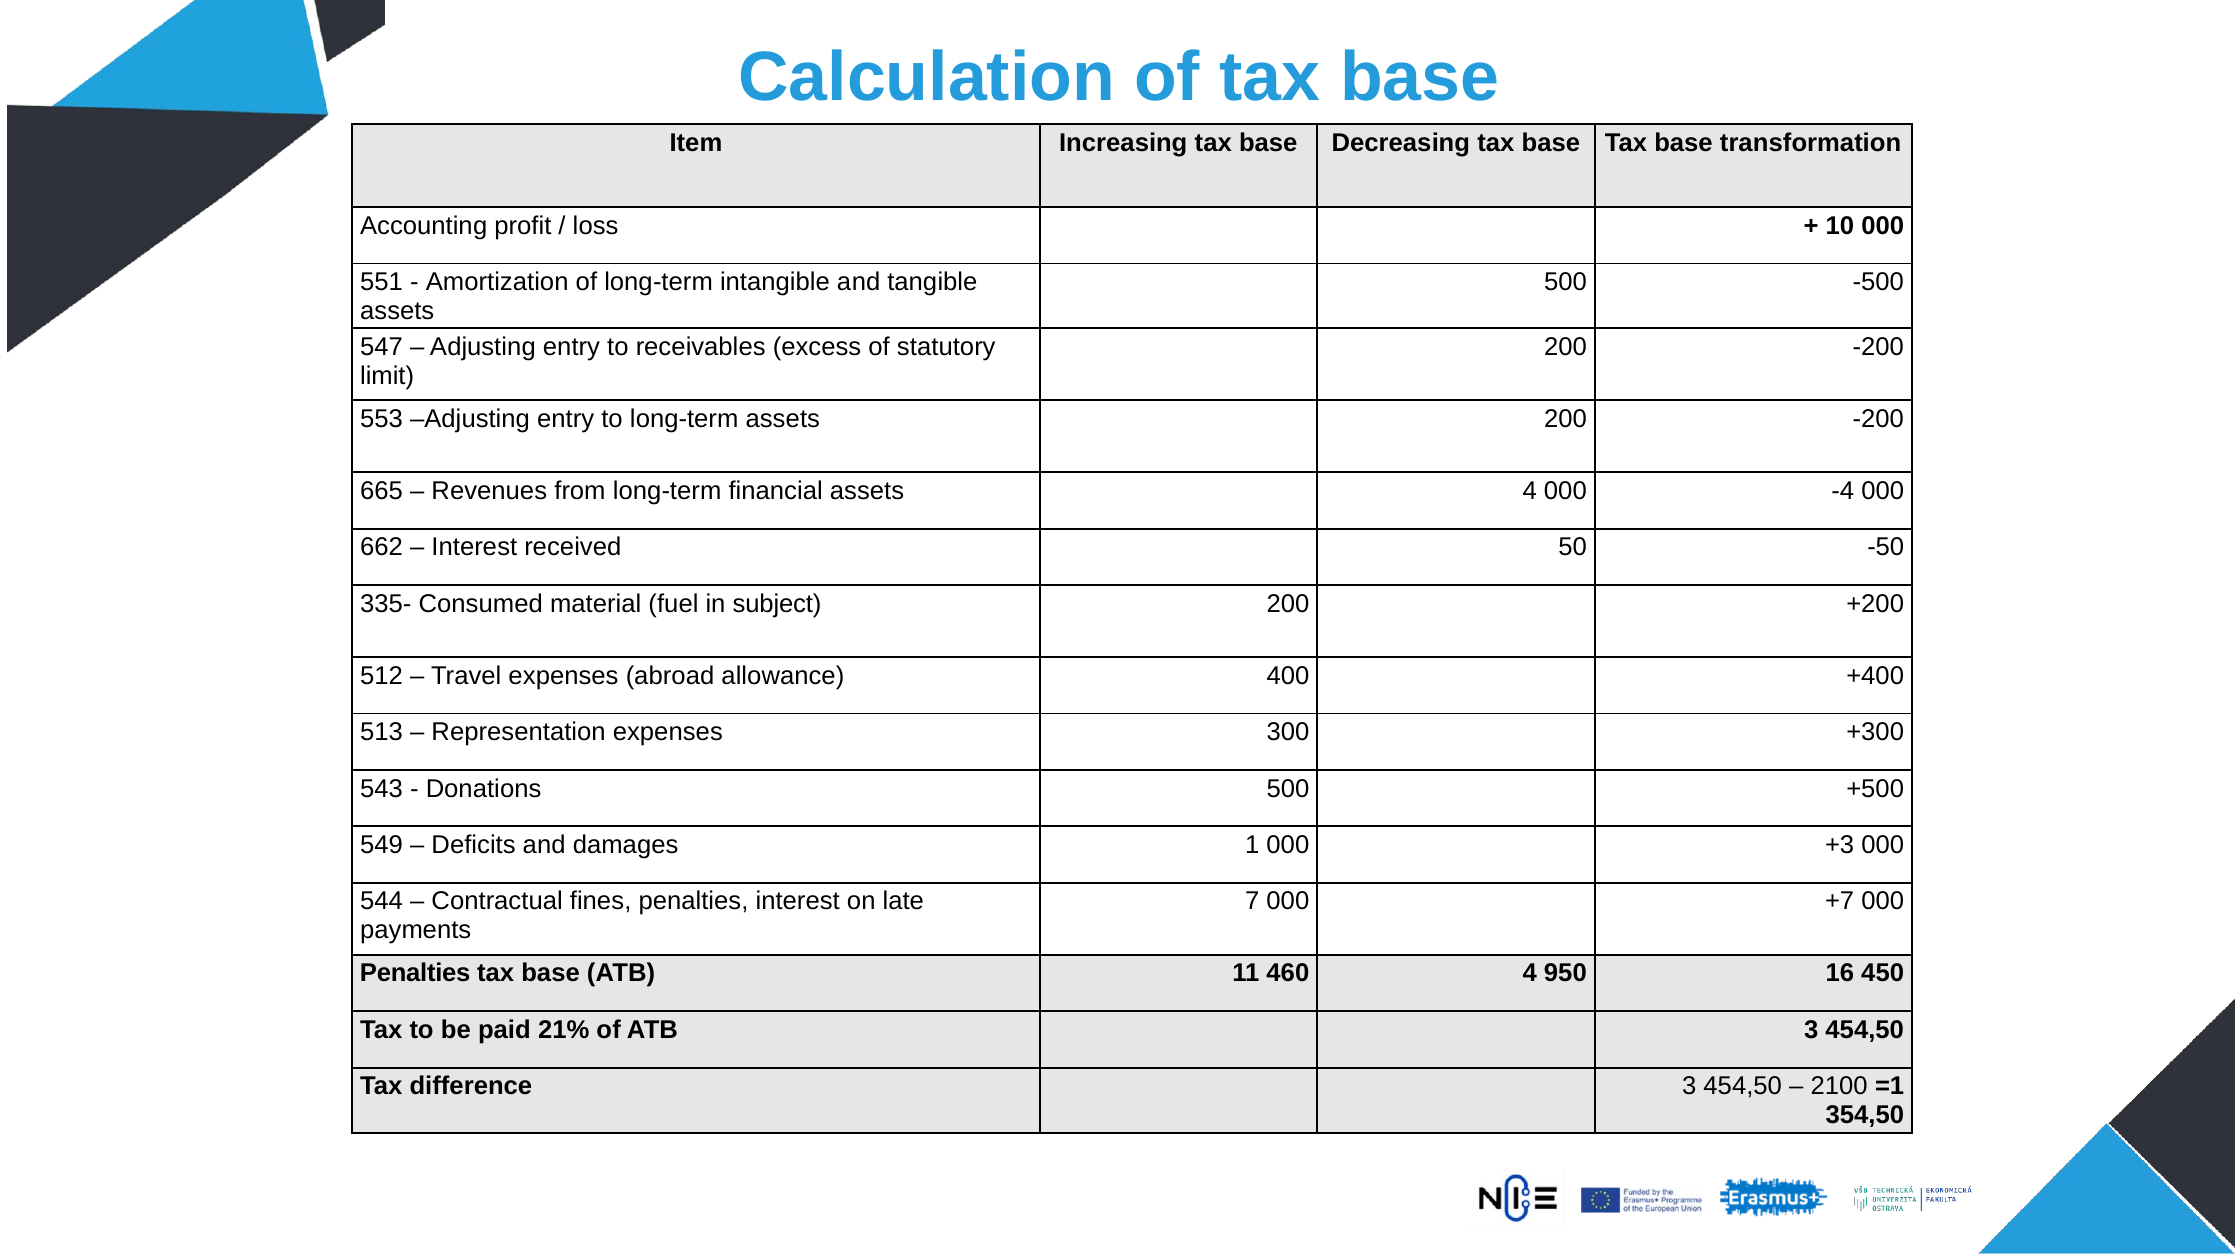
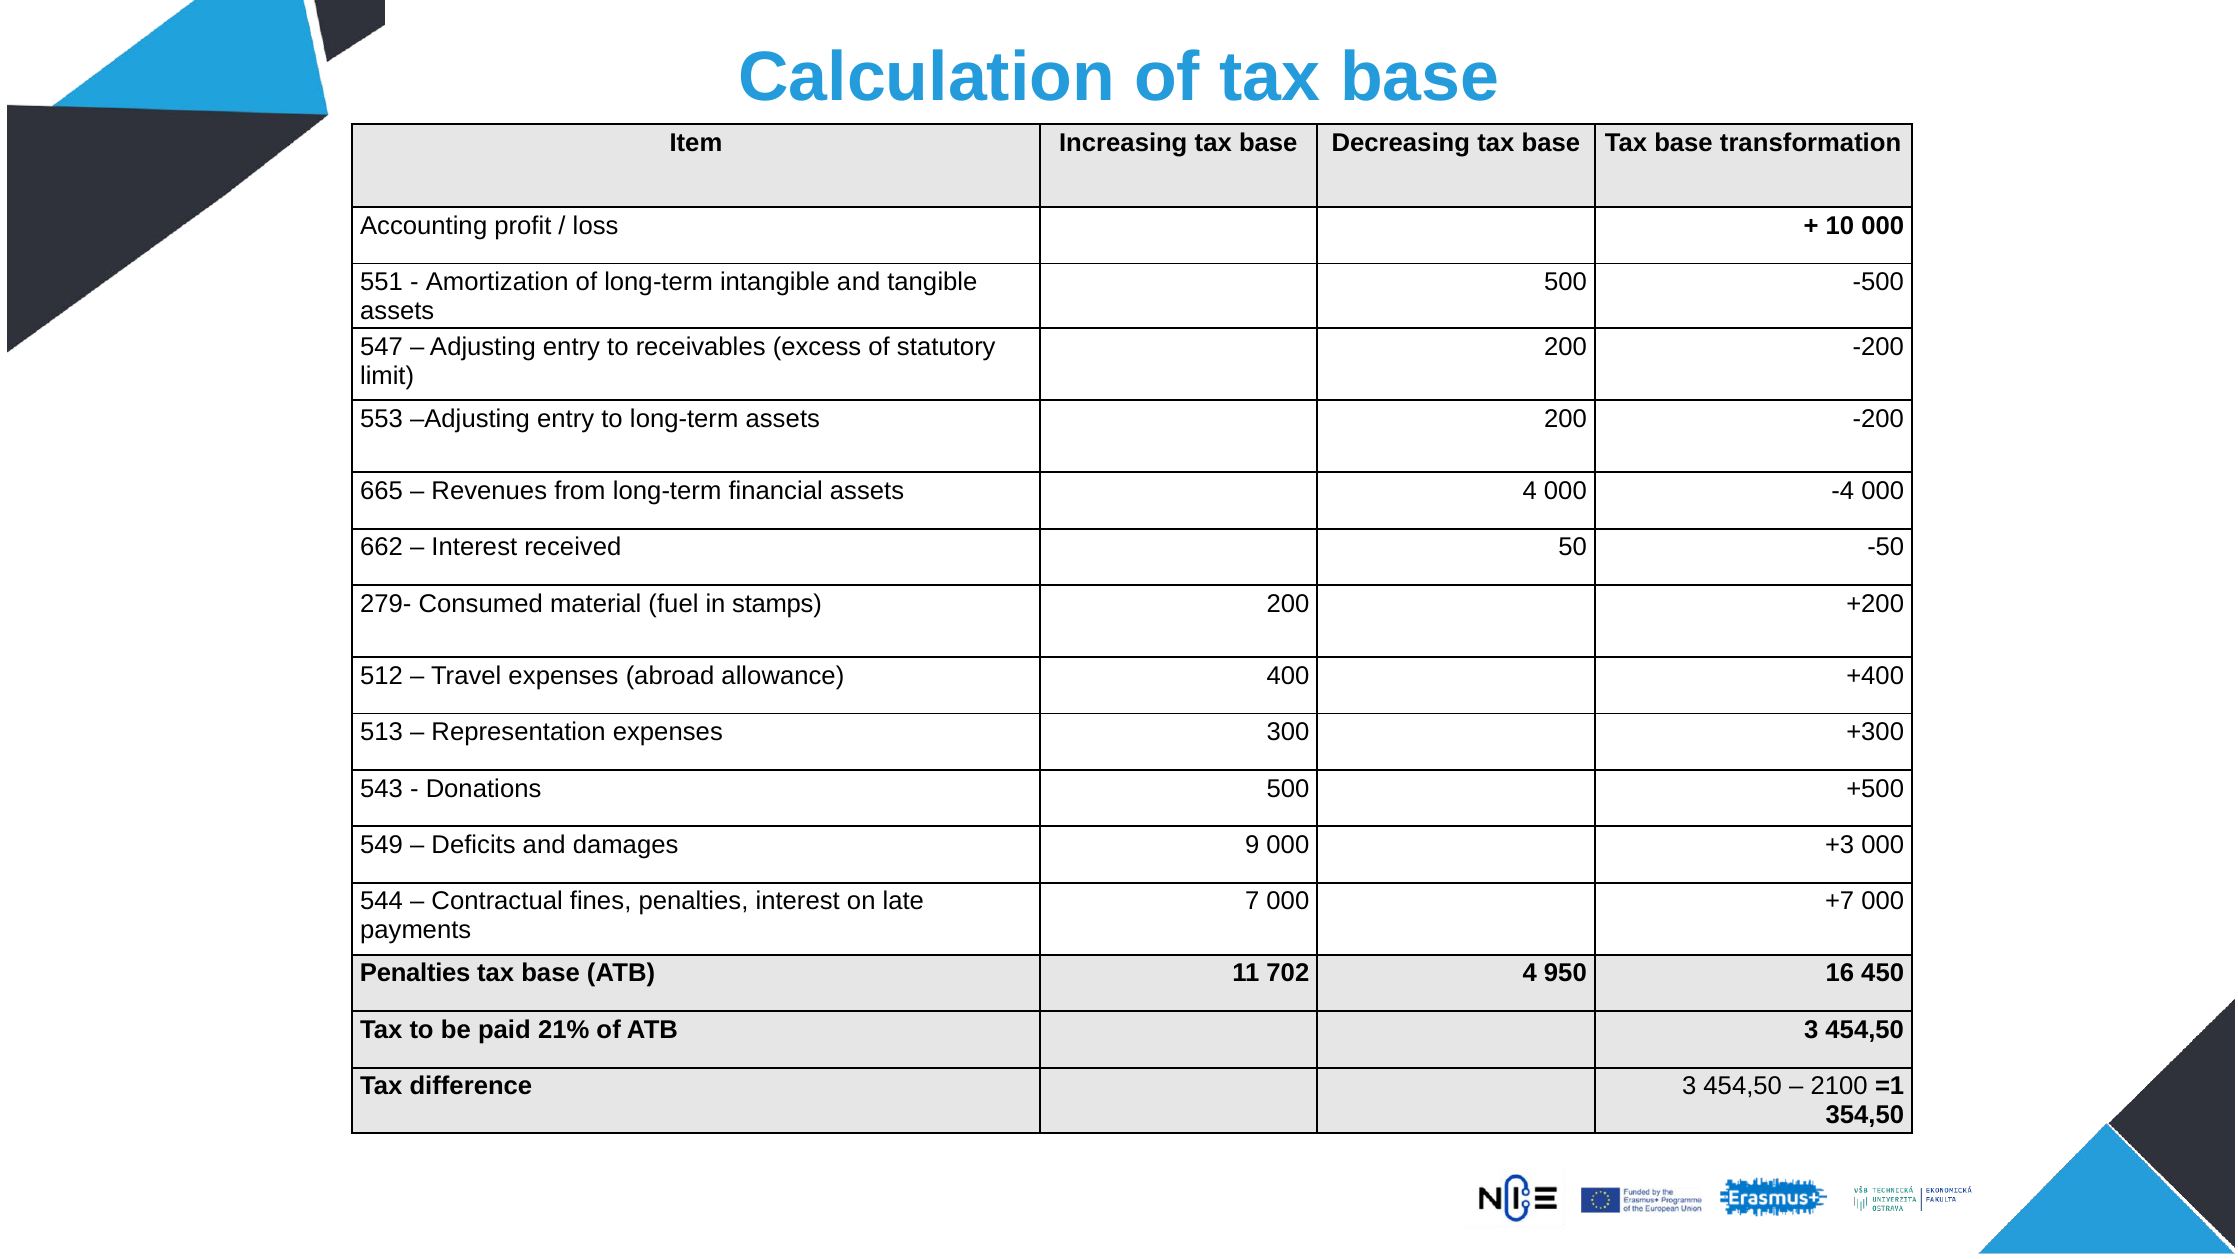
335-: 335- -> 279- (386, 604)
subject: subject -> stamps (777, 604)
1: 1 -> 9 (1252, 845)
460: 460 -> 702 (1288, 973)
